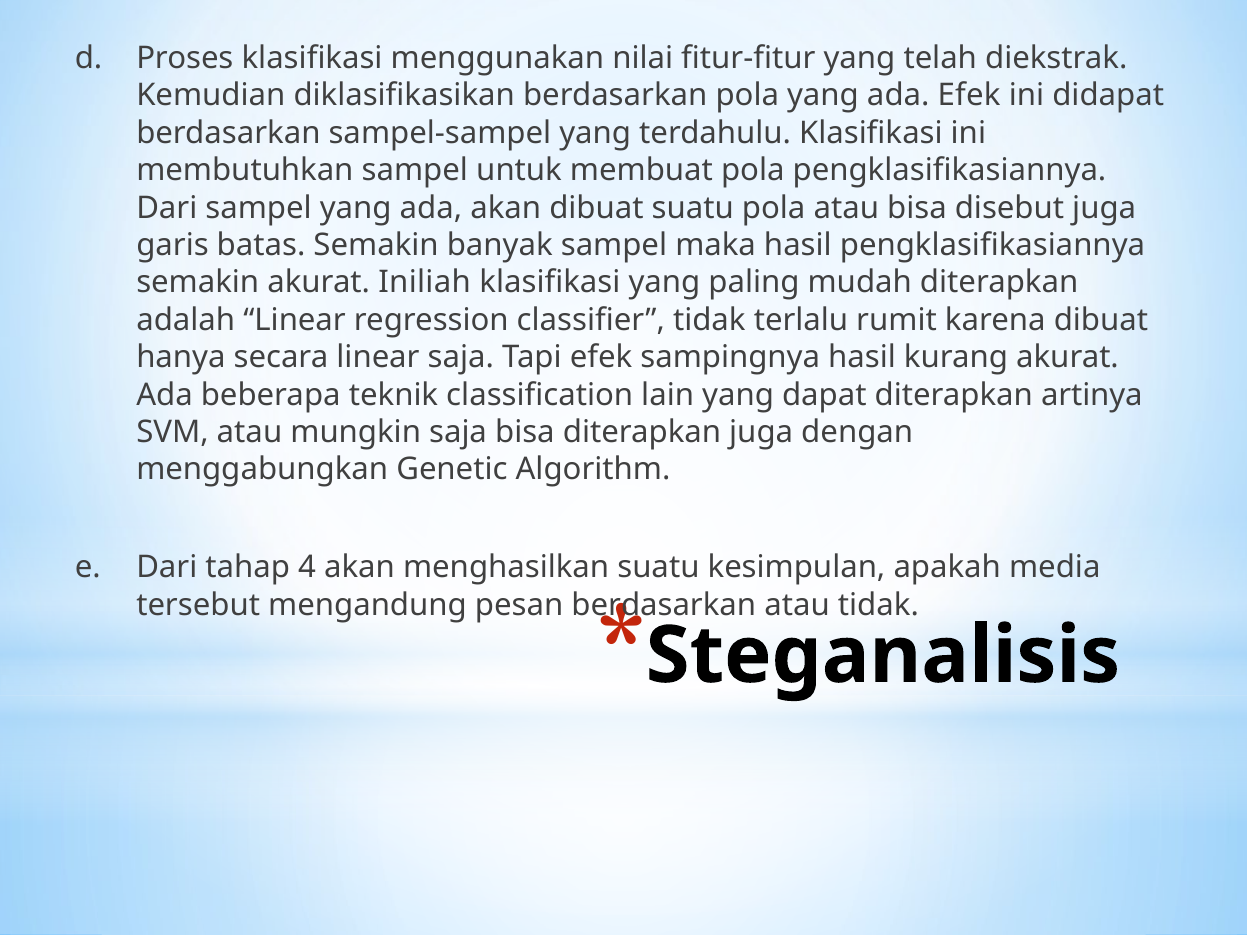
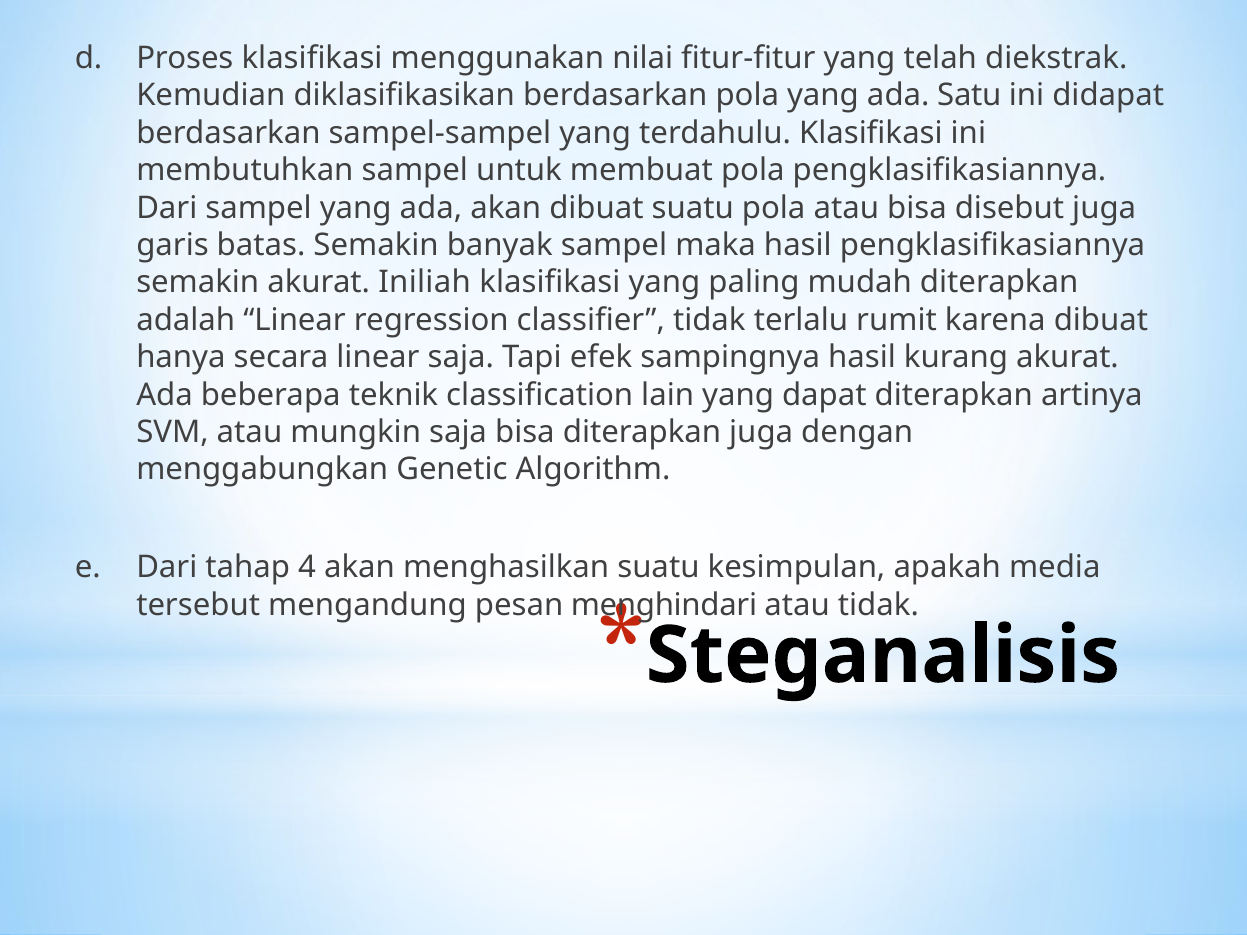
ada Efek: Efek -> Satu (969, 96)
pesan berdasarkan: berdasarkan -> menghindari (664, 605)
